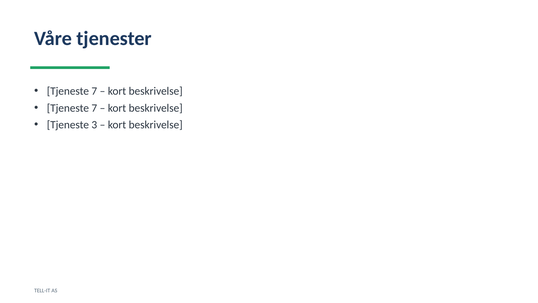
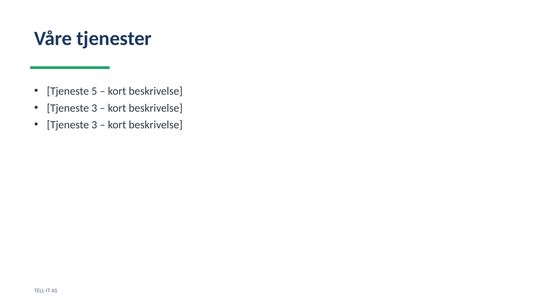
7: 7 -> 5 (94, 91)
7: 7 -> 3 (94, 108)
